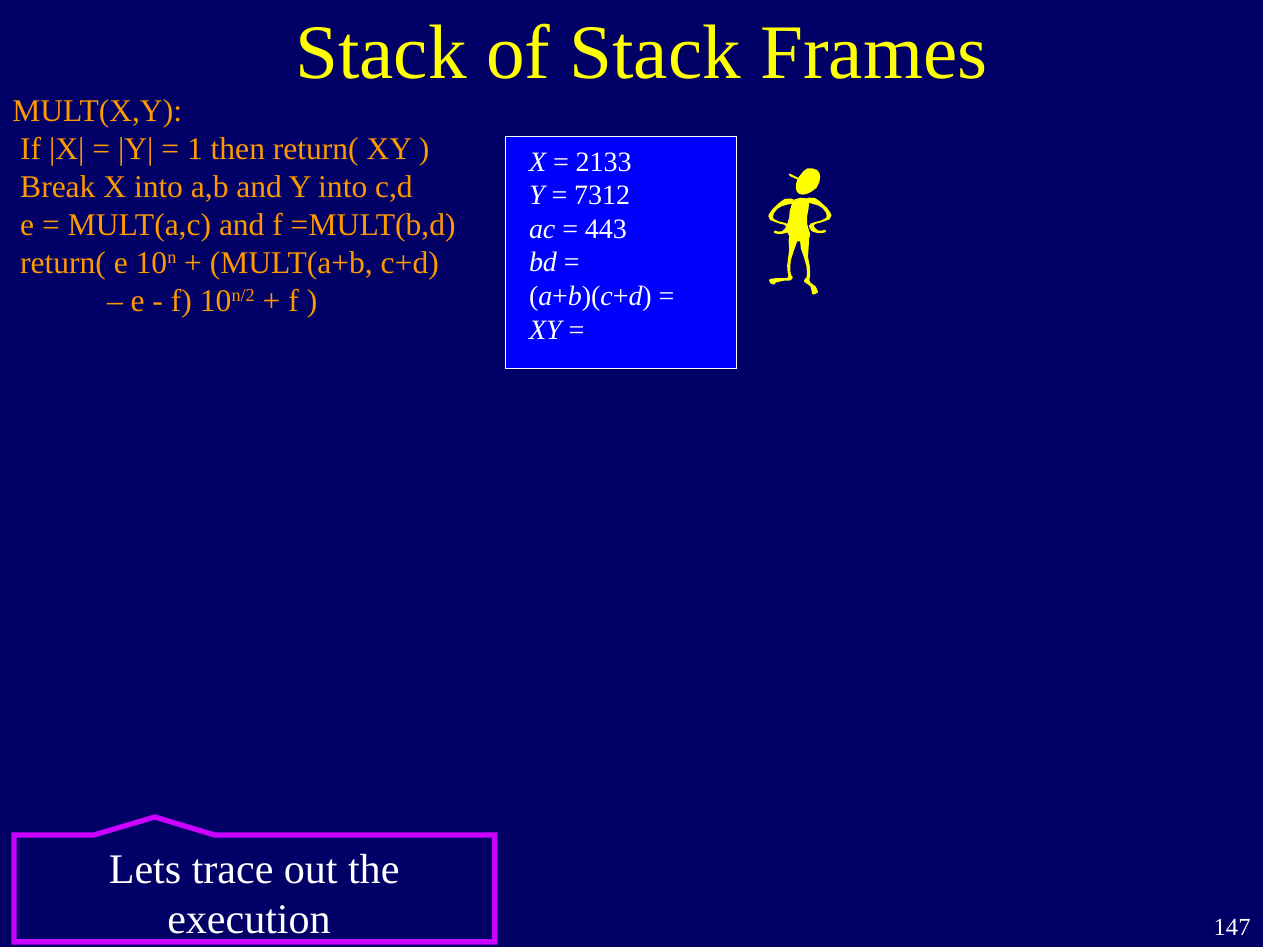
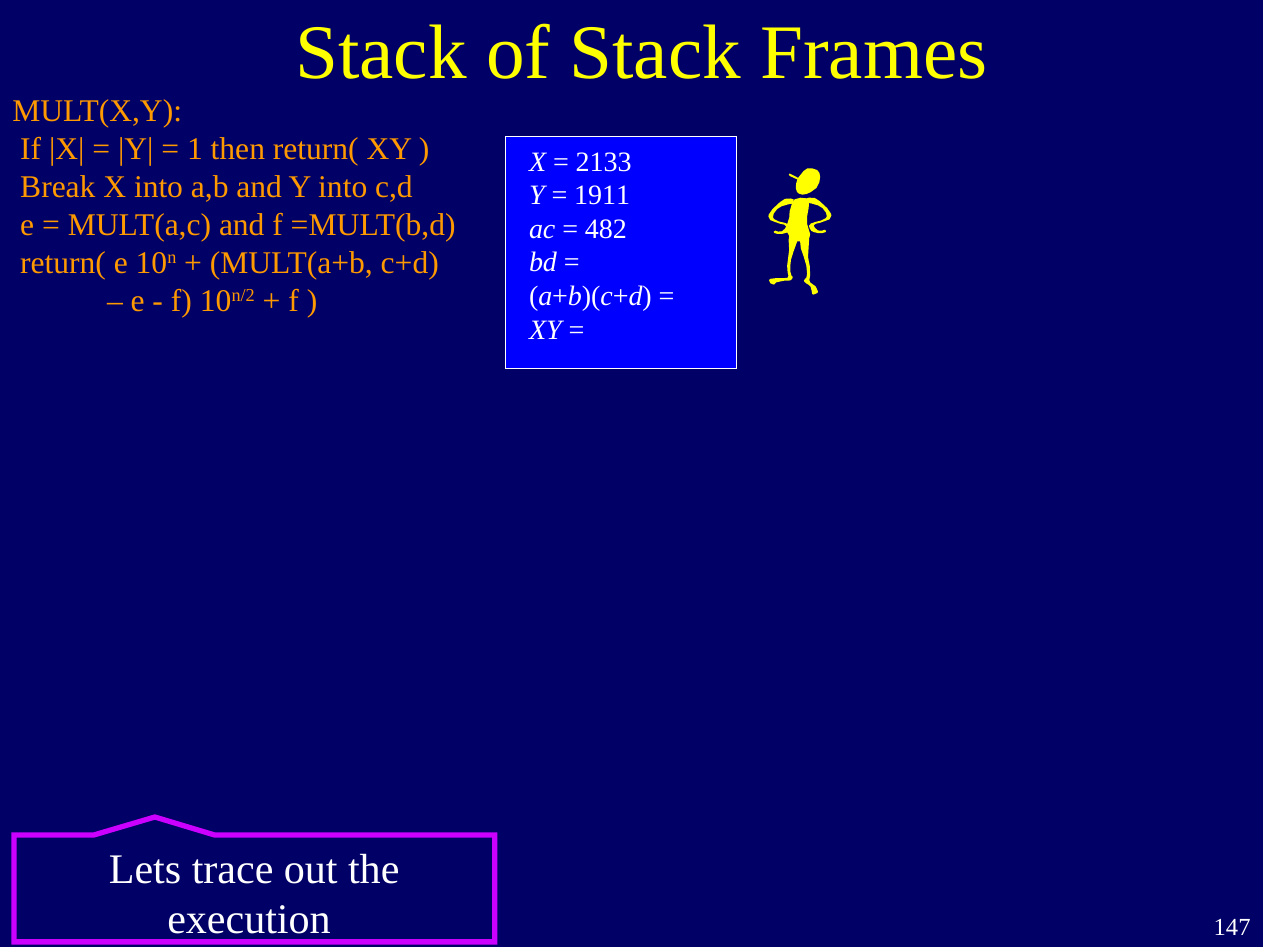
7312: 7312 -> 1911 (602, 195)
443: 443 -> 482 (606, 229)
